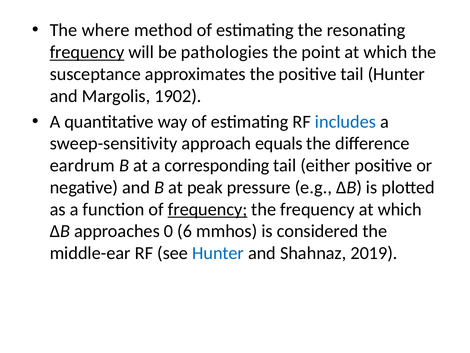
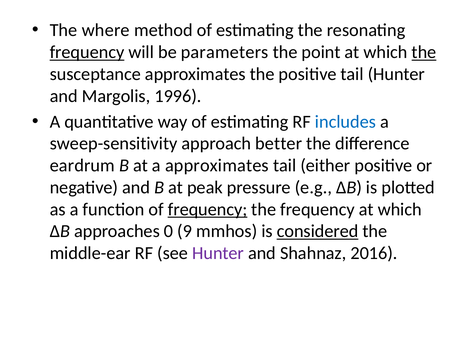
pathologies: pathologies -> parameters (225, 52)
the underline: none -> present (424, 52)
1902: 1902 -> 1996 (178, 96)
equals: equals -> better (279, 143)
a corresponding: corresponding -> approximates (217, 165)
6: 6 -> 9 (185, 231)
considered underline: none -> present (318, 231)
Hunter colour: blue -> purple (218, 253)
2019: 2019 -> 2016 (374, 253)
